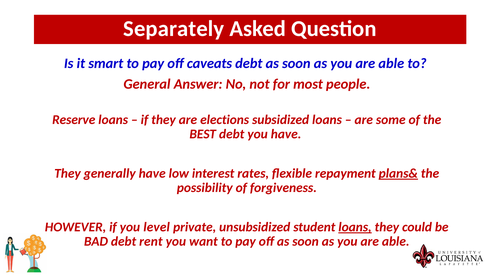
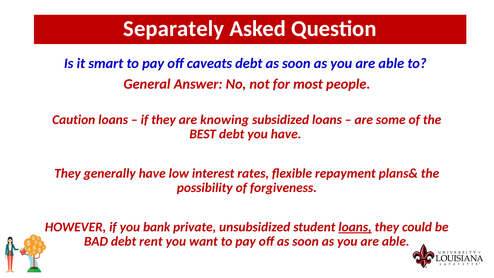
Reserve: Reserve -> Caution (74, 120)
elections: elections -> knowing (225, 120)
plans& underline: present -> none (398, 173)
level: level -> bank (157, 227)
